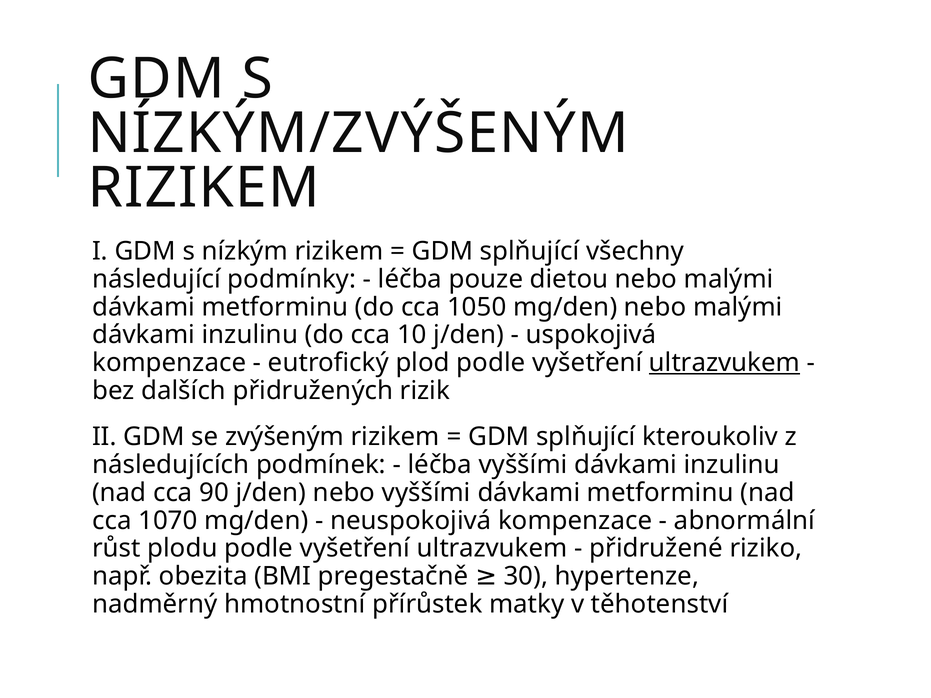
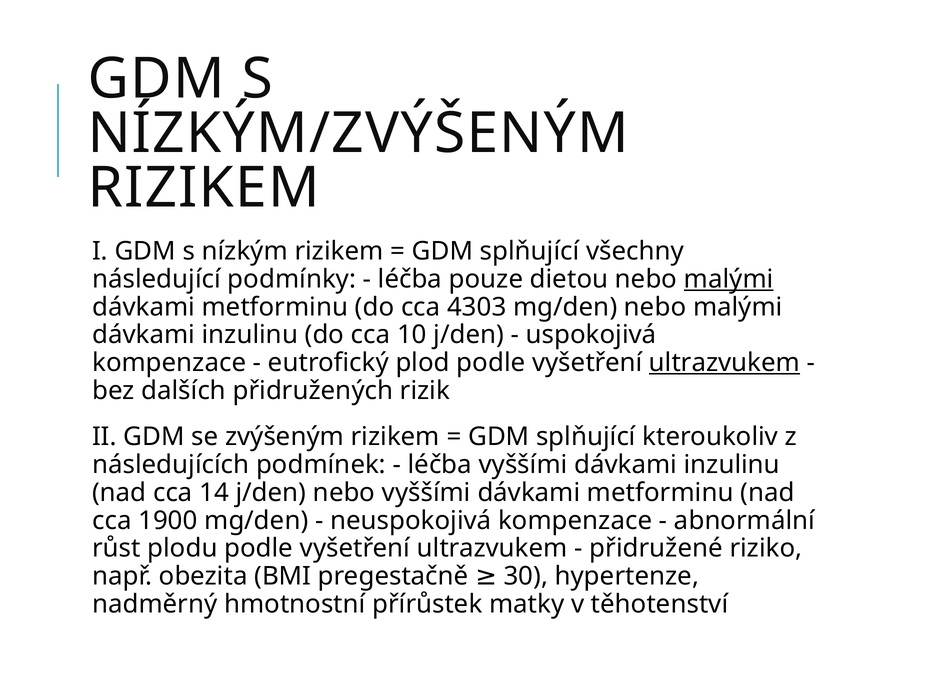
malými underline: none -> present (729, 279)
1050: 1050 -> 4303 (477, 307)
90: 90 -> 14 (214, 493)
1070: 1070 -> 1900 (168, 521)
